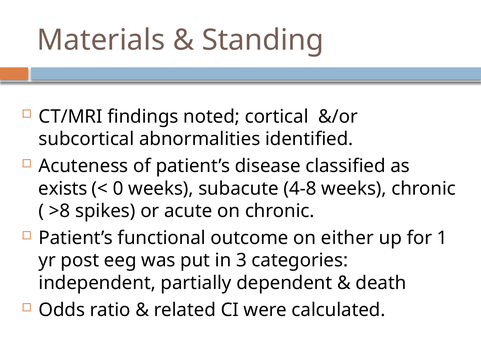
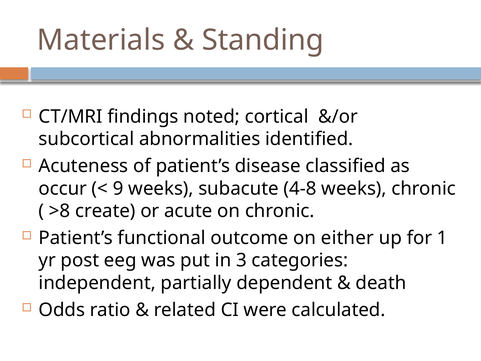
exists: exists -> occur (63, 188)
0: 0 -> 9 (118, 188)
spikes: spikes -> create (105, 211)
